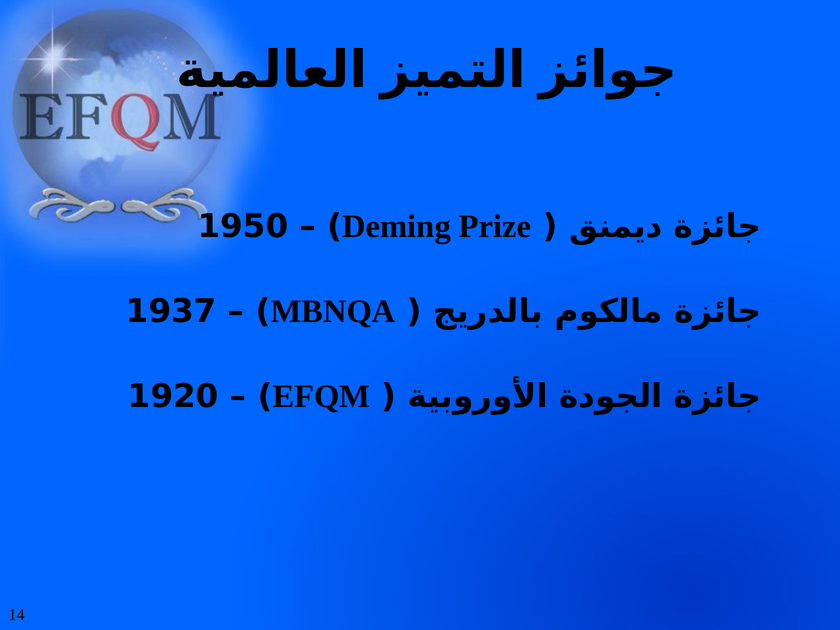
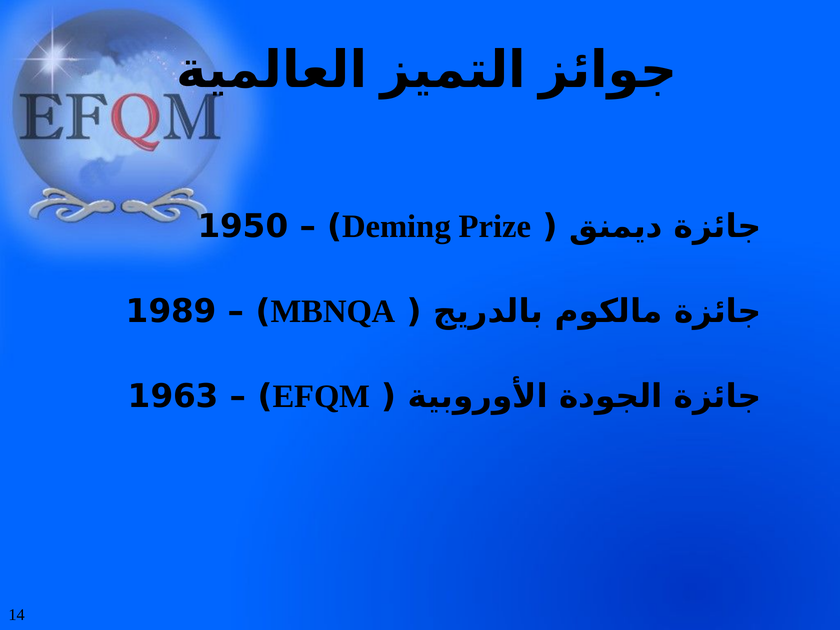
1937: 1937 -> 1989 (171, 311)
1920: 1920 -> 1963 (173, 396)
